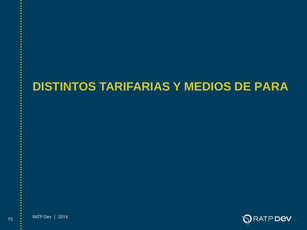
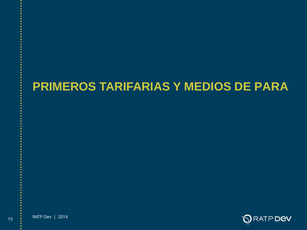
DISTINTOS: DISTINTOS -> PRIMEROS (64, 87)
